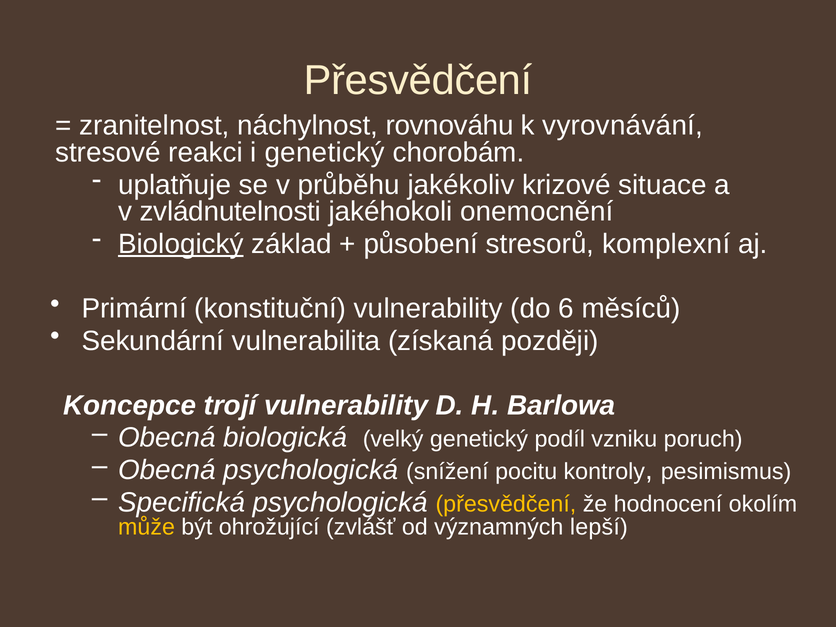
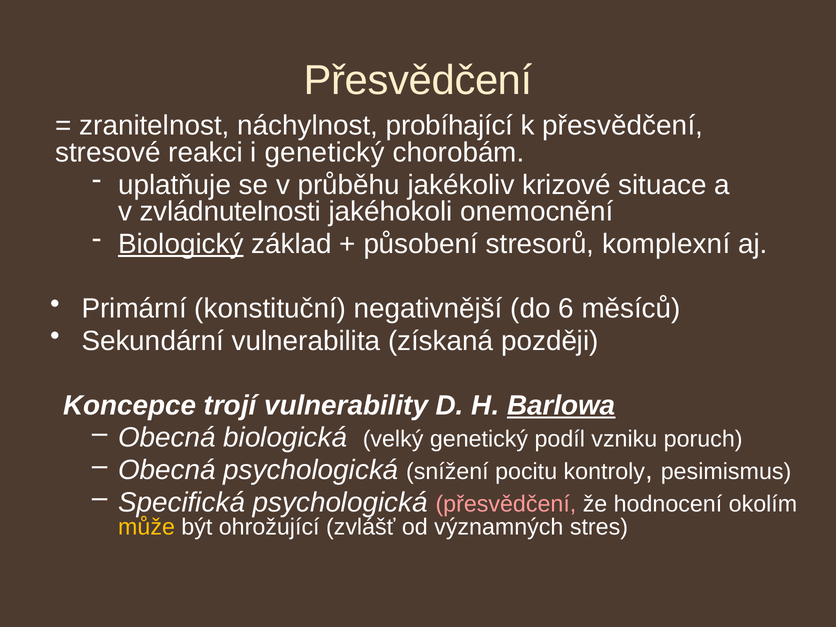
rovnováhu: rovnováhu -> probíhající (450, 126)
k vyrovnávání: vyrovnávání -> přesvědčení (623, 126)
konstituční vulnerability: vulnerability -> negativnější (428, 309)
Barlowa underline: none -> present (561, 405)
přesvědčení colour: yellow -> pink (506, 504)
lepší: lepší -> stres (599, 527)
